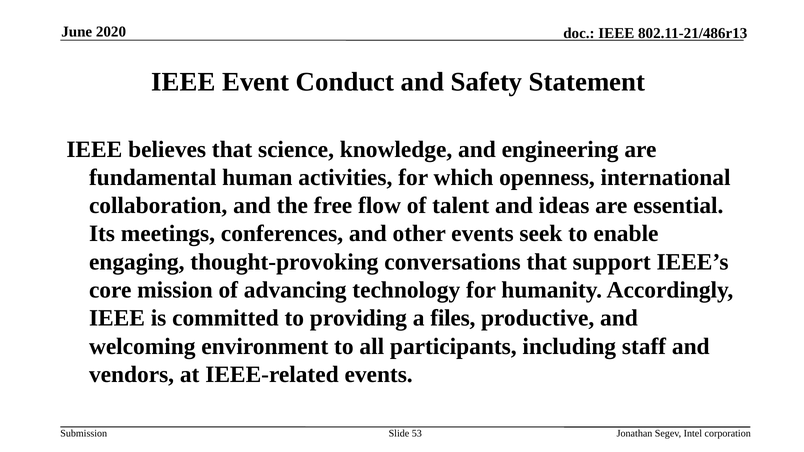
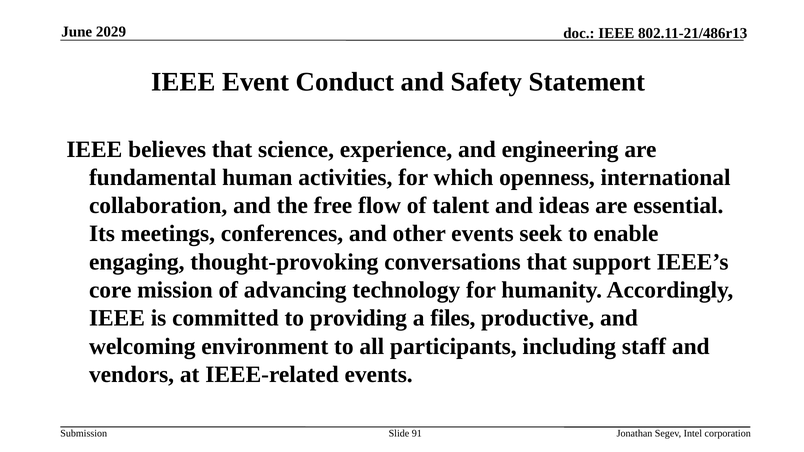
2020: 2020 -> 2029 (111, 32)
knowledge: knowledge -> experience (396, 149)
53: 53 -> 91 (417, 434)
